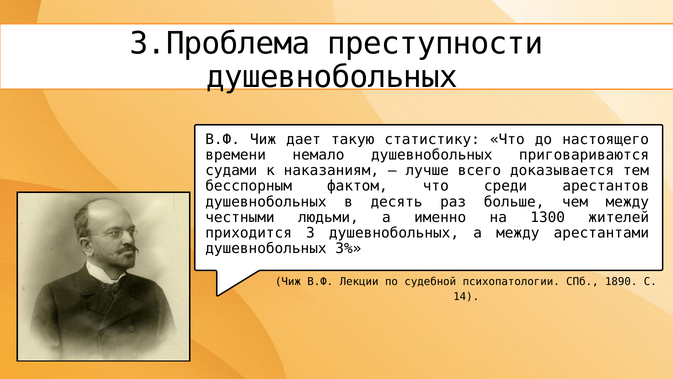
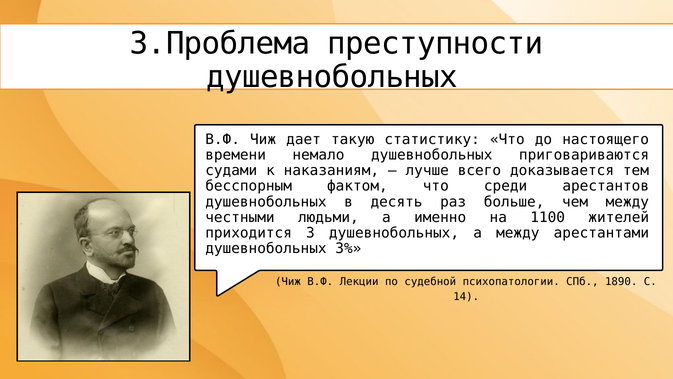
1300: 1300 -> 1100 (548, 217)
